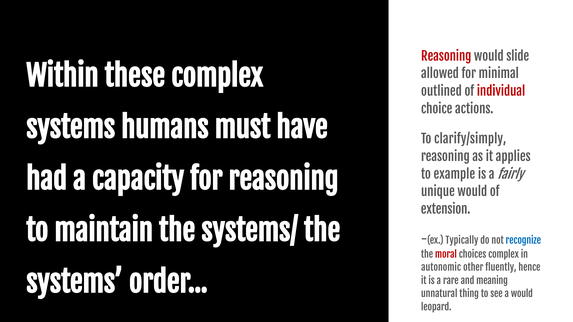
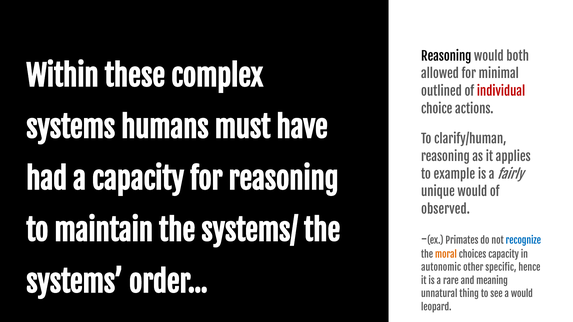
Reasoning colour: red -> black (446, 57)
slide: slide -> both (518, 57)
clarify/simply: clarify/simply -> clarify/human (470, 140)
extension: extension -> observed (445, 210)
Typically: Typically -> Primates (462, 241)
moral colour: red -> orange (446, 255)
choices complex: complex -> capacity (504, 255)
fluently: fluently -> specific (501, 268)
